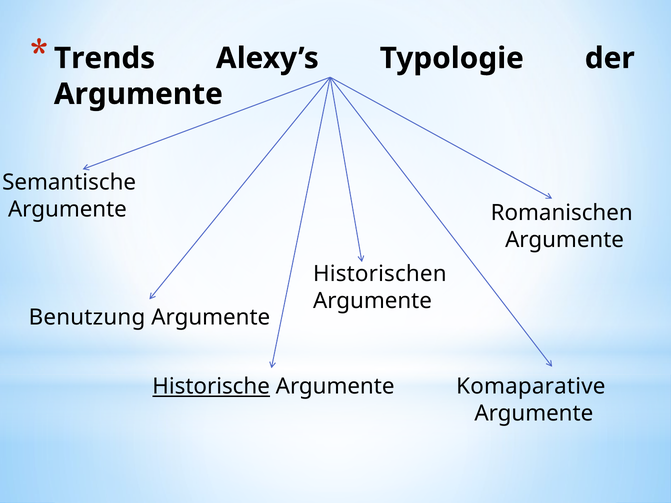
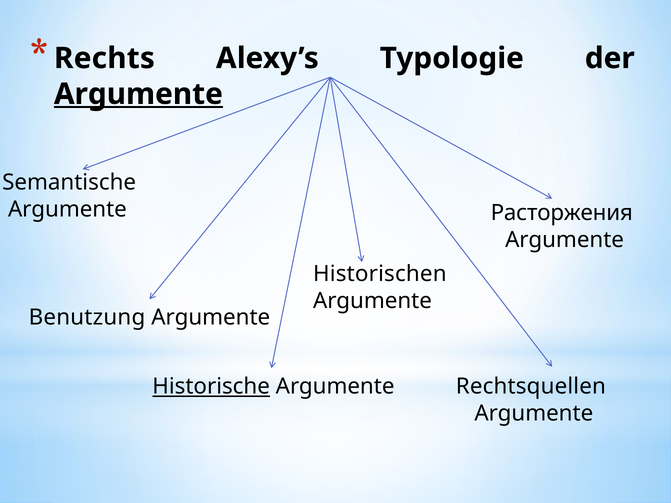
Trends: Trends -> Rechts (104, 58)
Argumente underline: none -> present (138, 94)
Romanischen: Romanischen -> Расторжения (562, 213)
Komaparative: Komaparative -> Rechtsquellen (531, 387)
